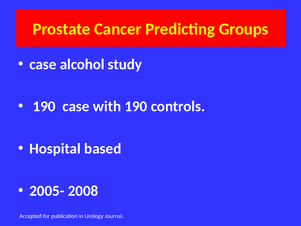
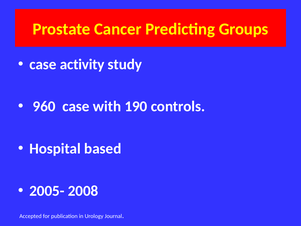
alcohol: alcohol -> activity (82, 64)
190: 190 -> 960 (44, 106)
